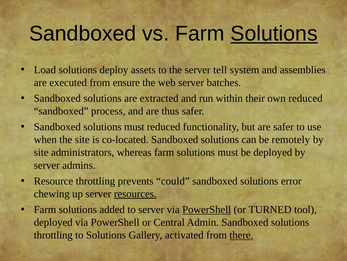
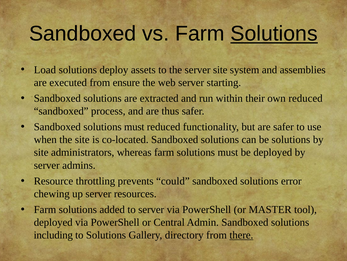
server tell: tell -> site (220, 70)
batches: batches -> starting (224, 82)
be remotely: remotely -> solutions (291, 139)
resources underline: present -> none (135, 193)
PowerShell underline: present -> none (207, 209)
TURNED: TURNED -> MASTER (270, 209)
throttling: throttling -> including (53, 235)
activated: activated -> directory (184, 235)
